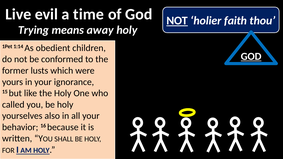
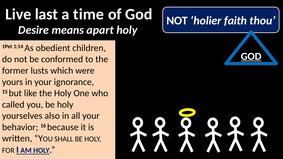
evil: evil -> last (46, 14)
NOT underline: present -> none (177, 21)
Trying: Trying -> Desire (34, 30)
away: away -> apart (100, 30)
